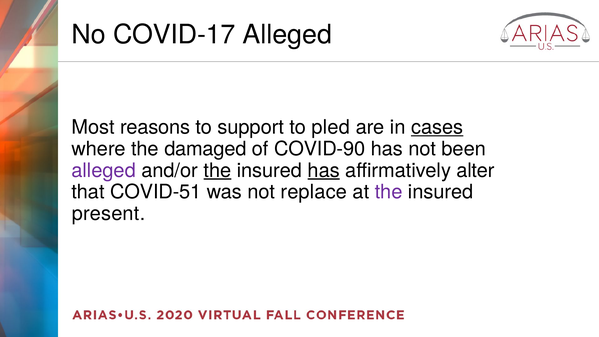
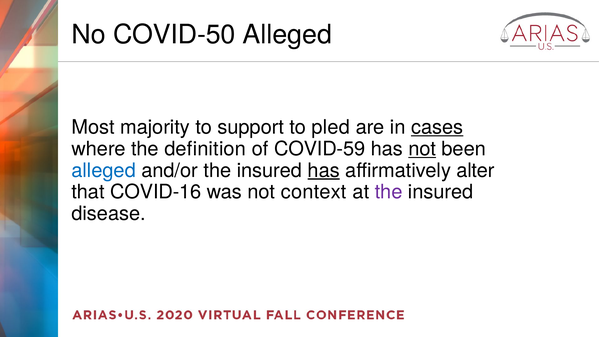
COVID-17: COVID-17 -> COVID-50 (174, 34)
reasons: reasons -> majority (155, 127)
damaged: damaged -> definition (205, 149)
COVID-90: COVID-90 -> COVID-59 (320, 149)
not underline: none -> present (422, 149)
alleged colour: purple -> blue (104, 170)
the underline: present -> none (217, 170)
COVID-51: COVID-51 -> COVID-16 (156, 192)
replace: replace -> context (314, 192)
present: present -> disease (109, 214)
